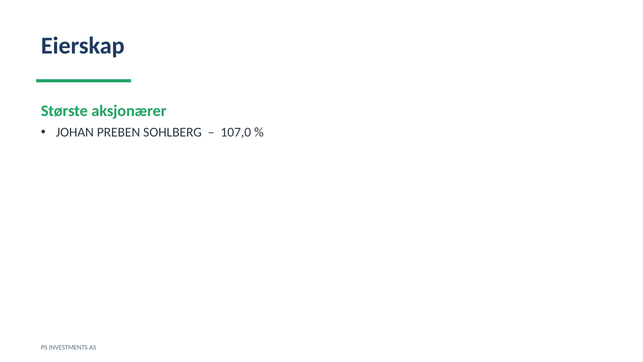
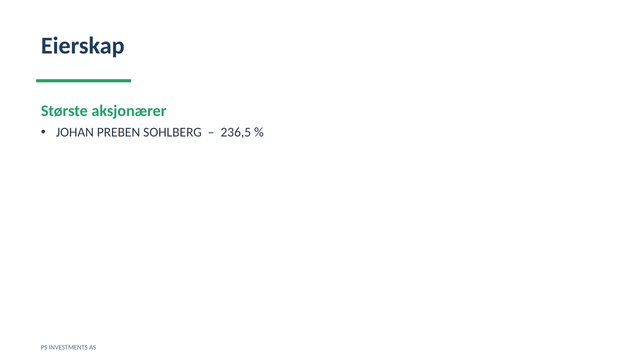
107,0: 107,0 -> 236,5 (236, 132)
